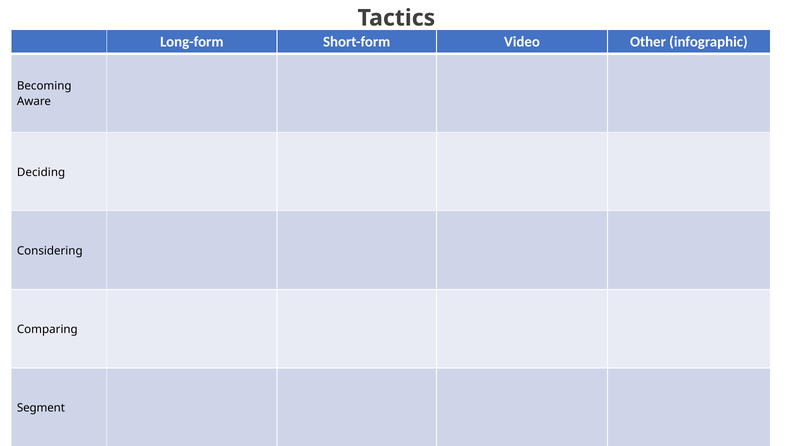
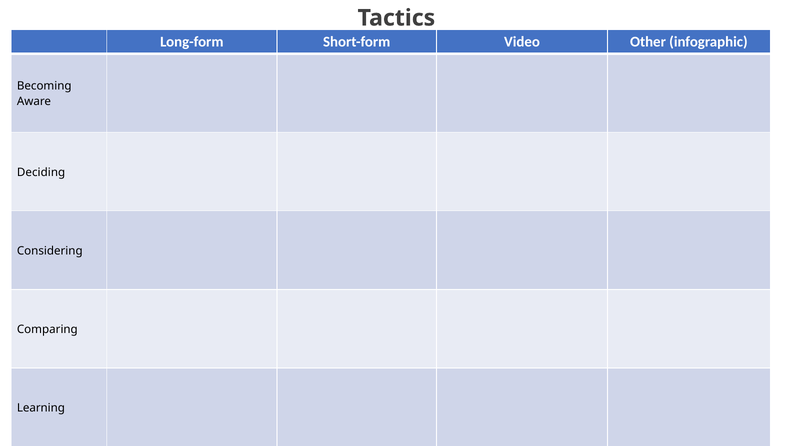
Segment: Segment -> Learning (41, 408)
